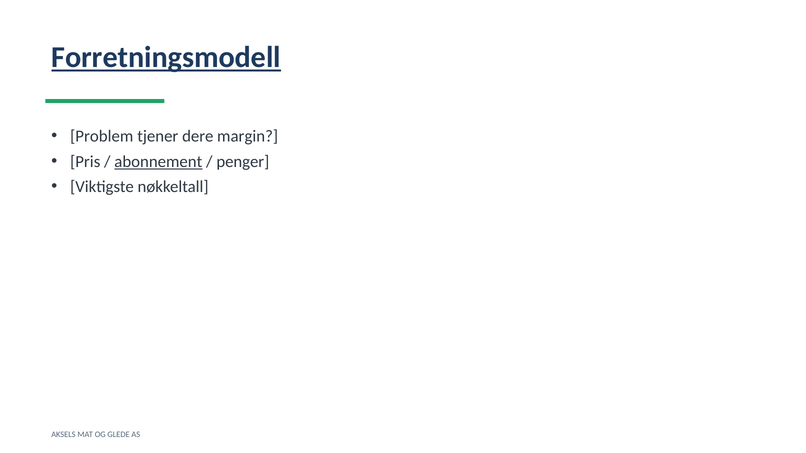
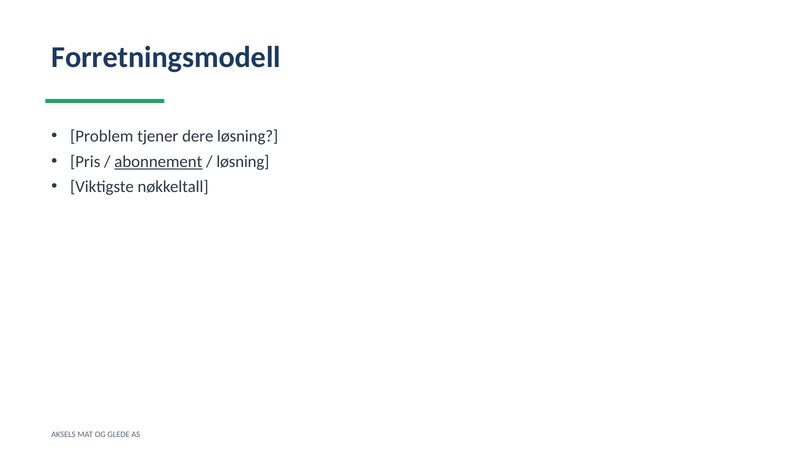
Forretningsmodell underline: present -> none (166, 58)
dere margin: margin -> løsning (248, 137)
penger: penger -> løsning (243, 162)
